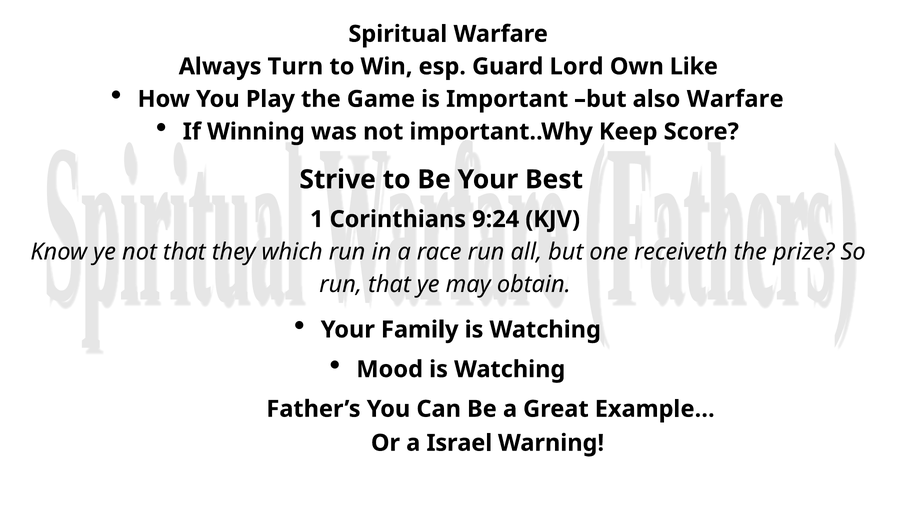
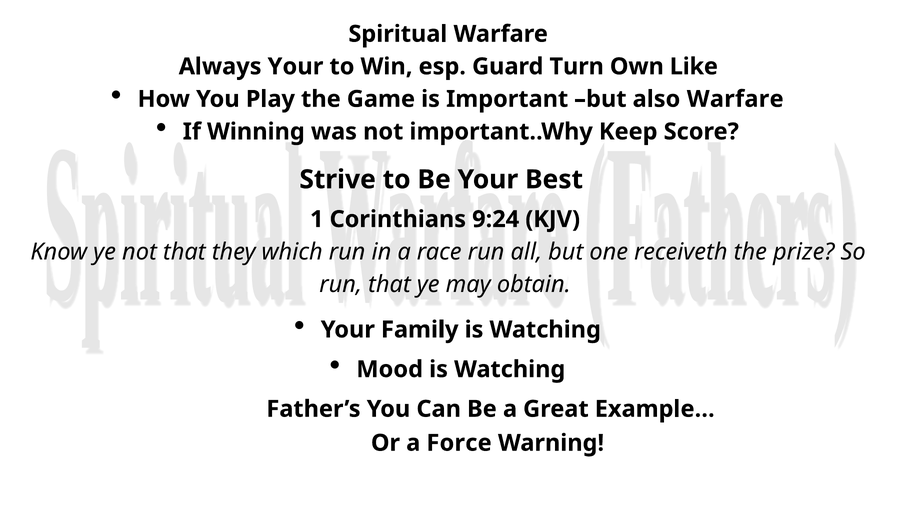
Always Turn: Turn -> Your (295, 66)
Lord: Lord -> Turn (577, 66)
Israel: Israel -> Force (459, 443)
